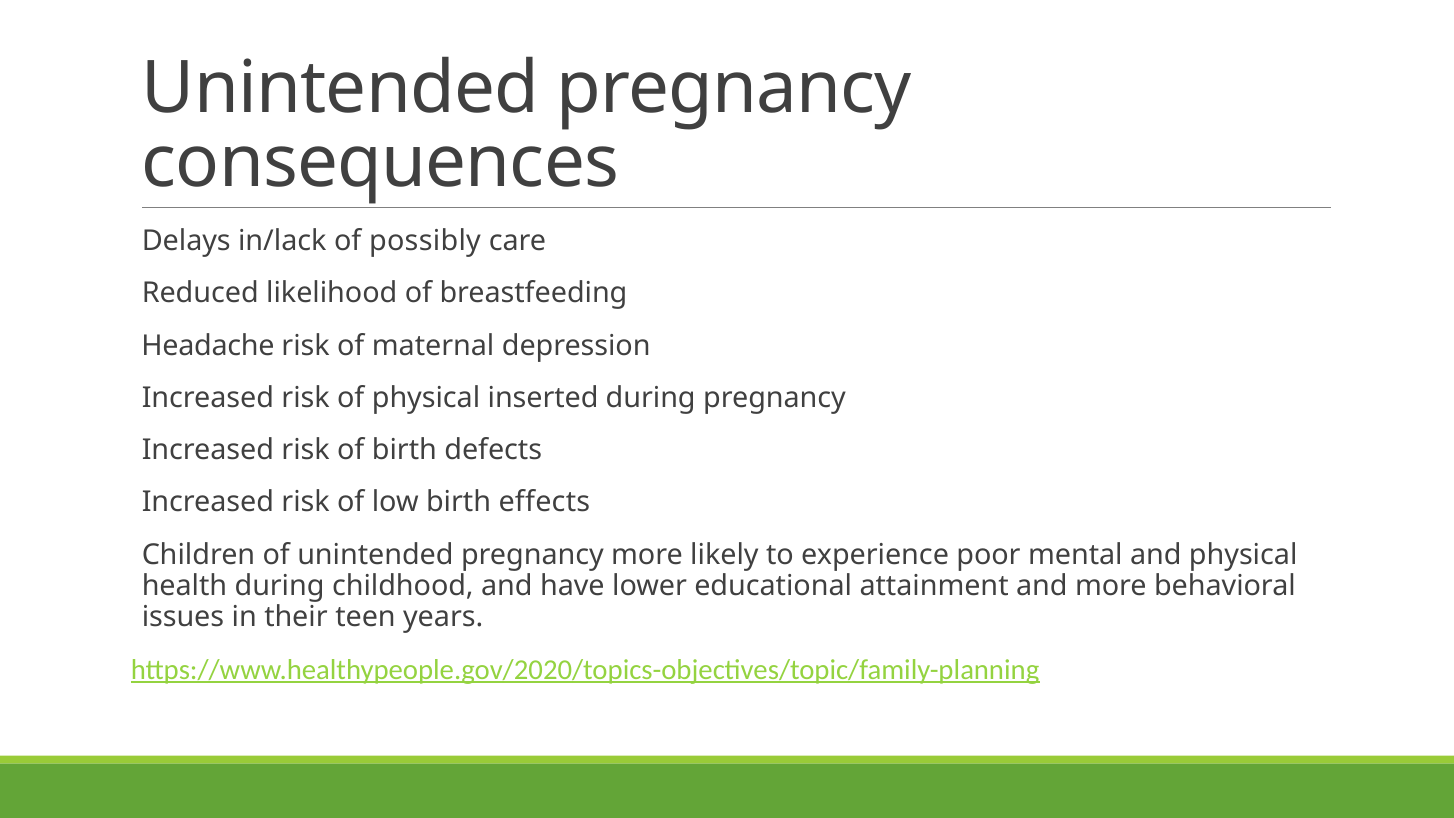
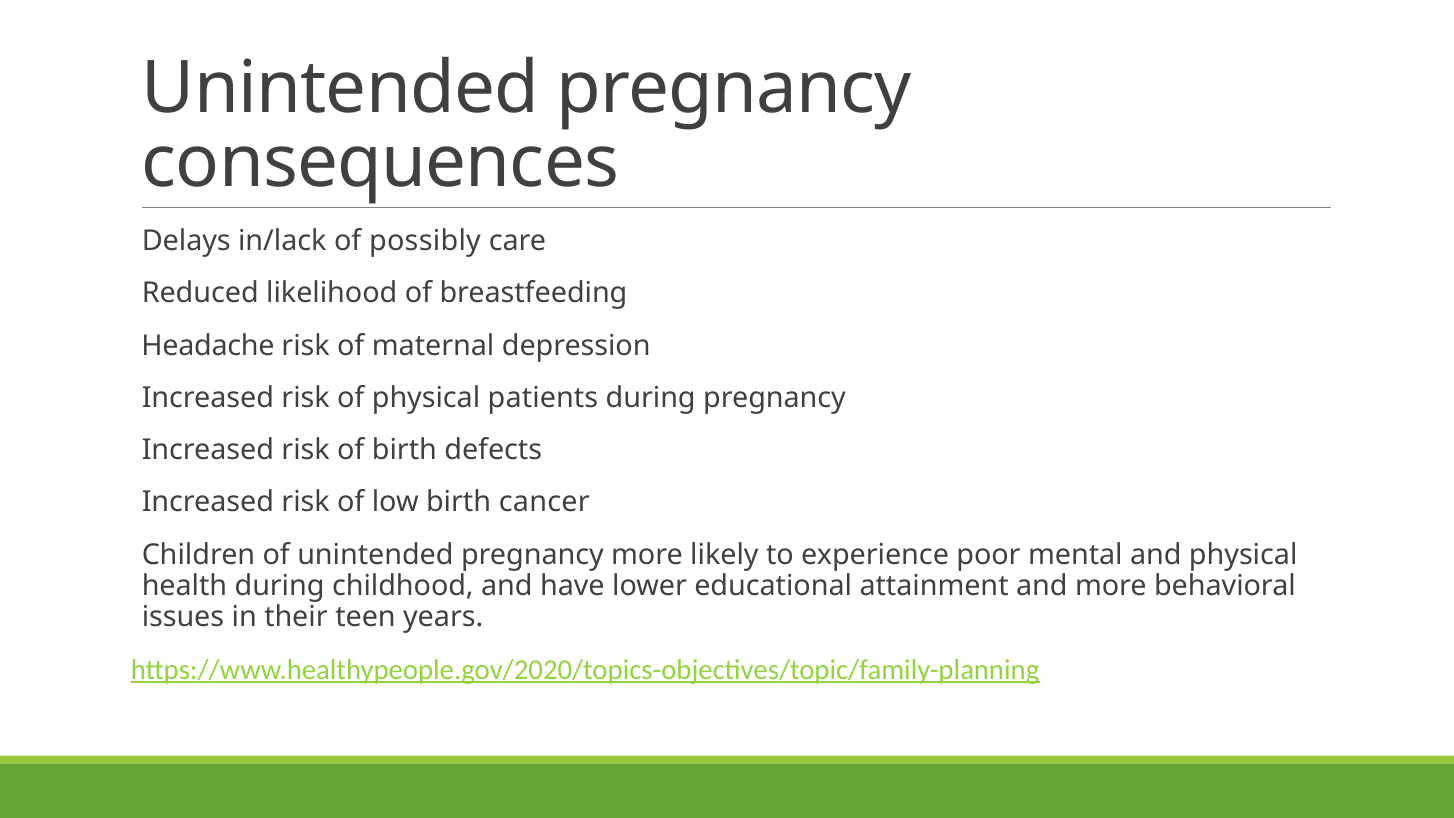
inserted: inserted -> patients (543, 398)
effects: effects -> cancer (544, 502)
